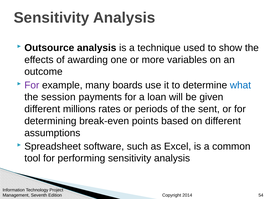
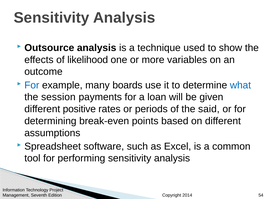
awarding: awarding -> likelihood (88, 60)
For colour: purple -> blue (32, 85)
millions: millions -> positive (79, 109)
sent: sent -> said (209, 109)
